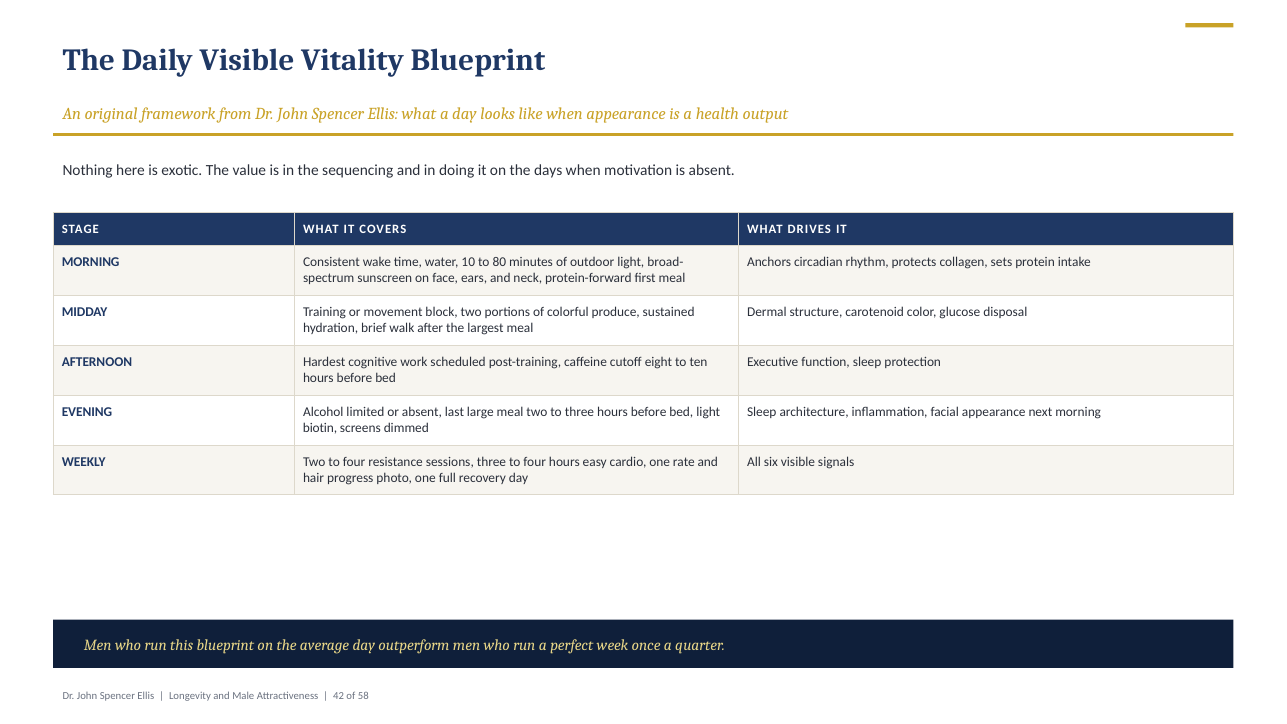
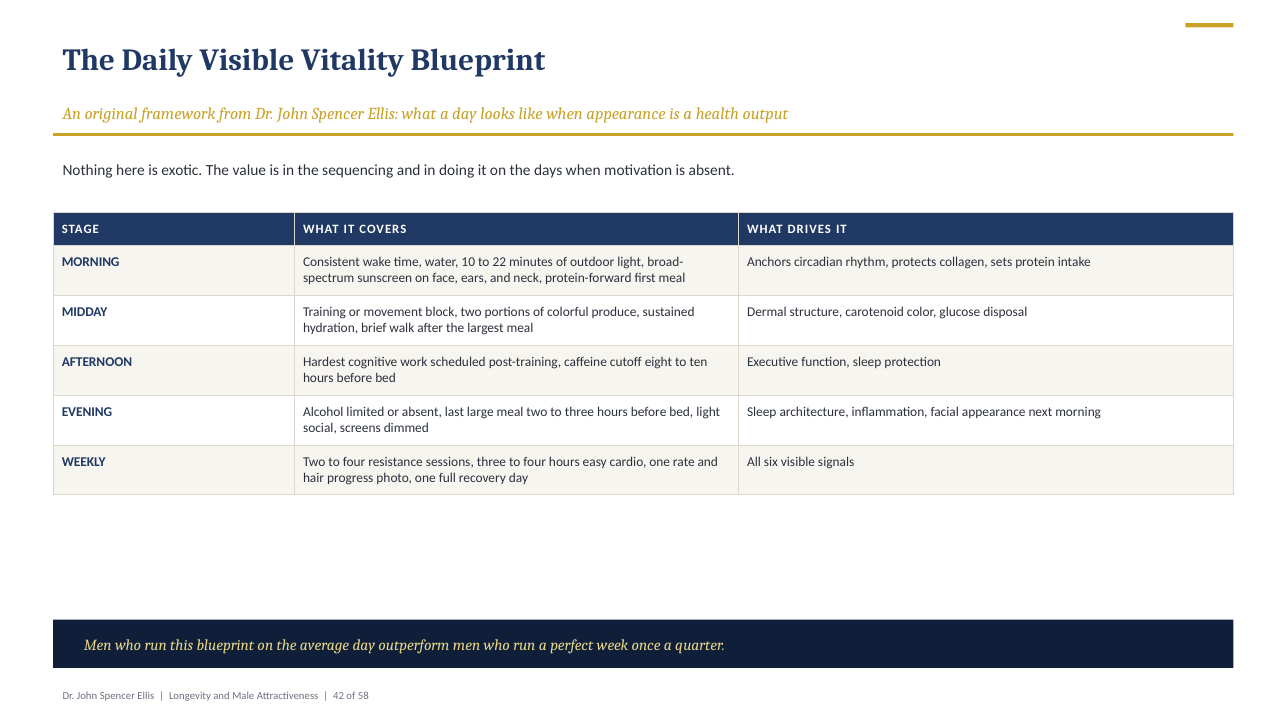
80: 80 -> 22 (499, 262)
biotin: biotin -> social (320, 428)
